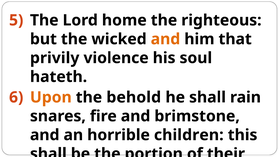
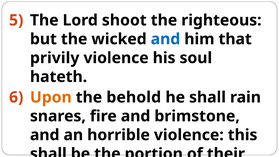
home: home -> shoot (124, 20)
and colour: orange -> blue (165, 39)
horrible children: children -> violence (189, 135)
